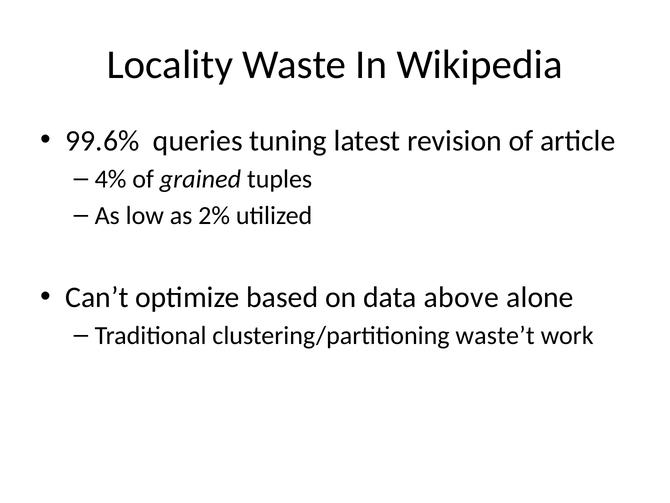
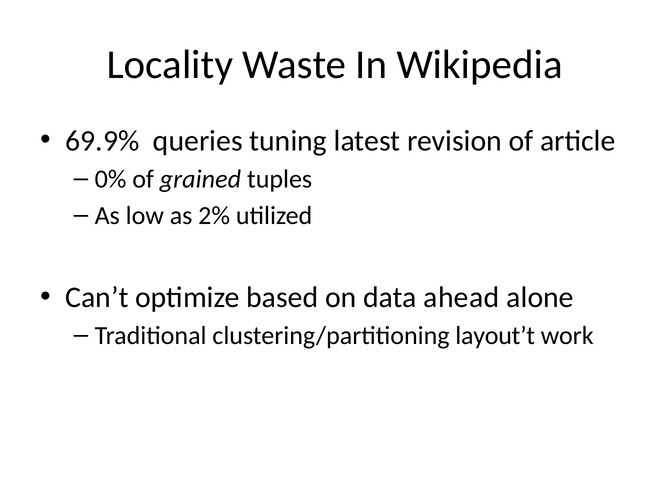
99.6%: 99.6% -> 69.9% (102, 141)
4%: 4% -> 0% (111, 179)
above: above -> ahead (461, 297)
waste’t: waste’t -> layout’t (495, 335)
